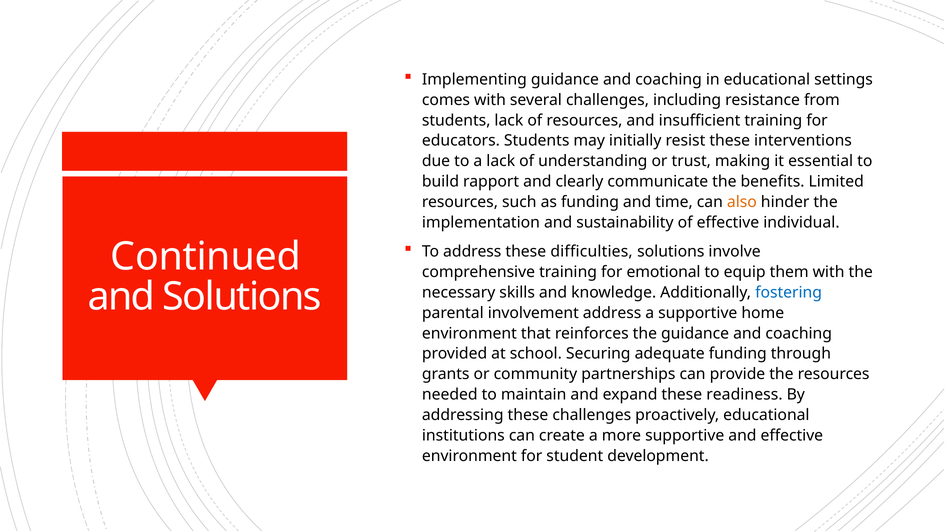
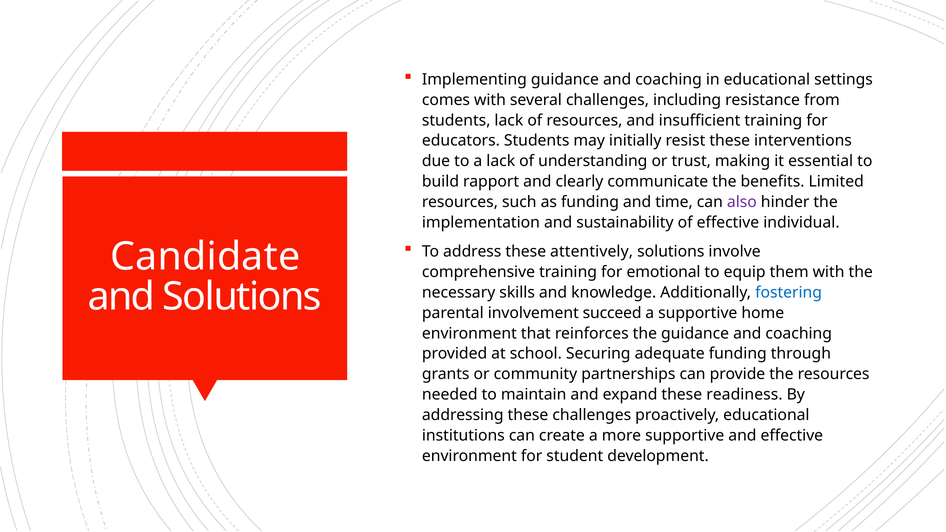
also colour: orange -> purple (742, 202)
difficulties: difficulties -> attentively (592, 252)
Continued: Continued -> Candidate (205, 257)
involvement address: address -> succeed (612, 313)
